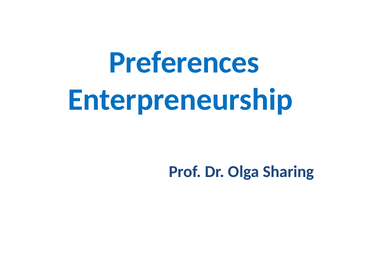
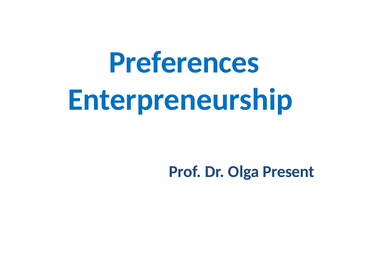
Sharing: Sharing -> Present (289, 172)
